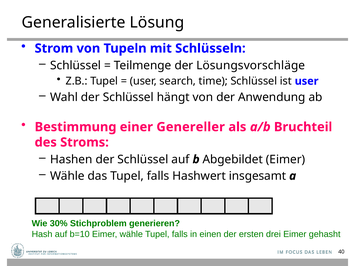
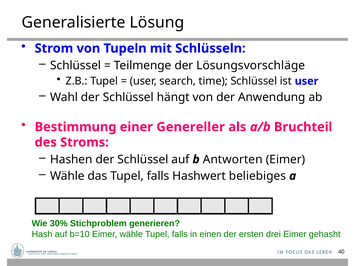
Abgebildet: Abgebildet -> Antworten (233, 160)
insgesamt: insgesamt -> beliebiges (257, 176)
